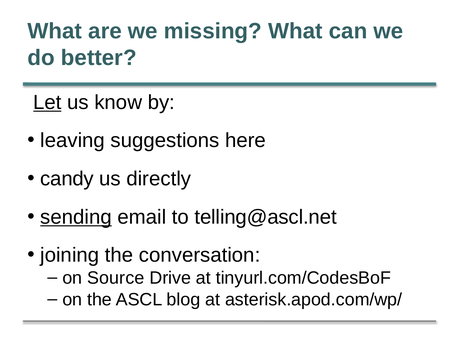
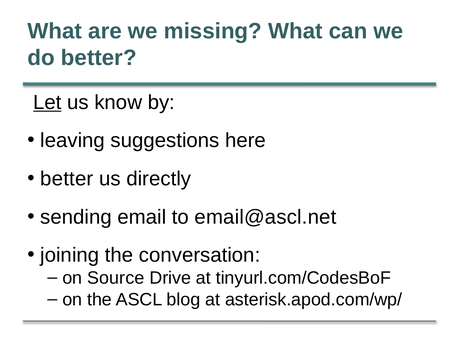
candy: candy -> better (67, 179)
sending underline: present -> none (76, 217)
telling@ascl.net: telling@ascl.net -> email@ascl.net (265, 217)
